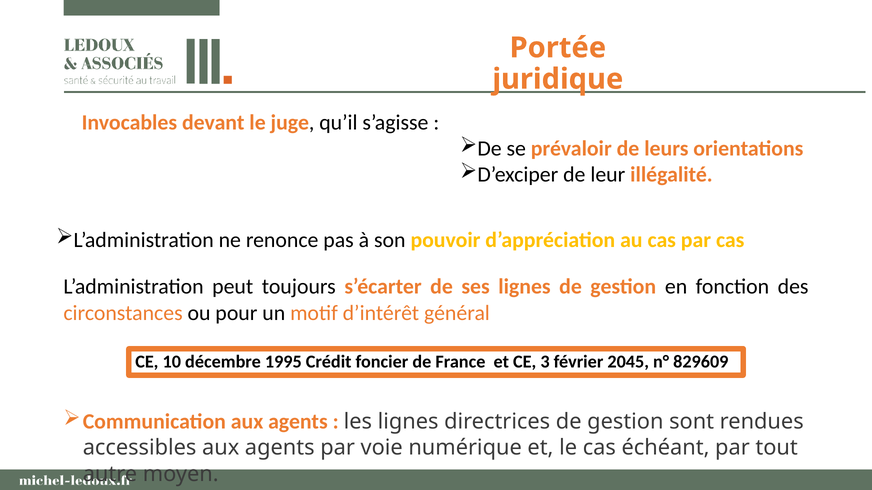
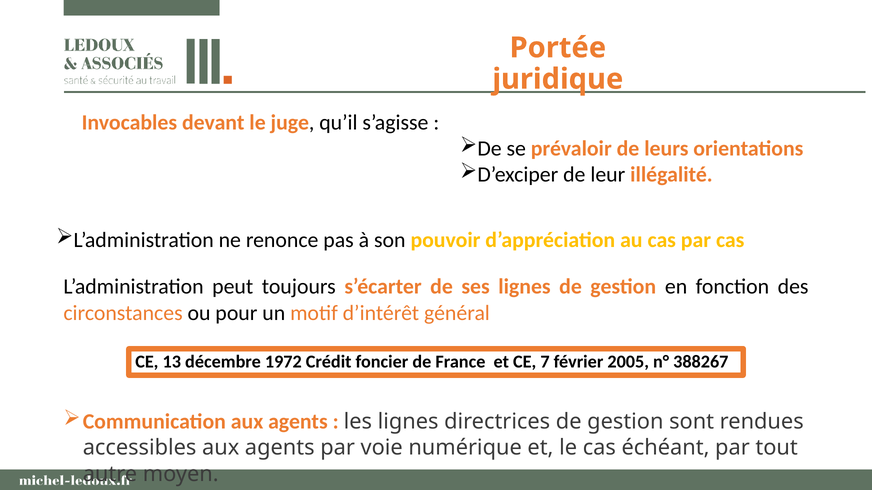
10: 10 -> 13 (172, 362)
1995: 1995 -> 1972 (283, 362)
3: 3 -> 7 (545, 362)
2045: 2045 -> 2005 (628, 362)
829609: 829609 -> 388267 (701, 362)
